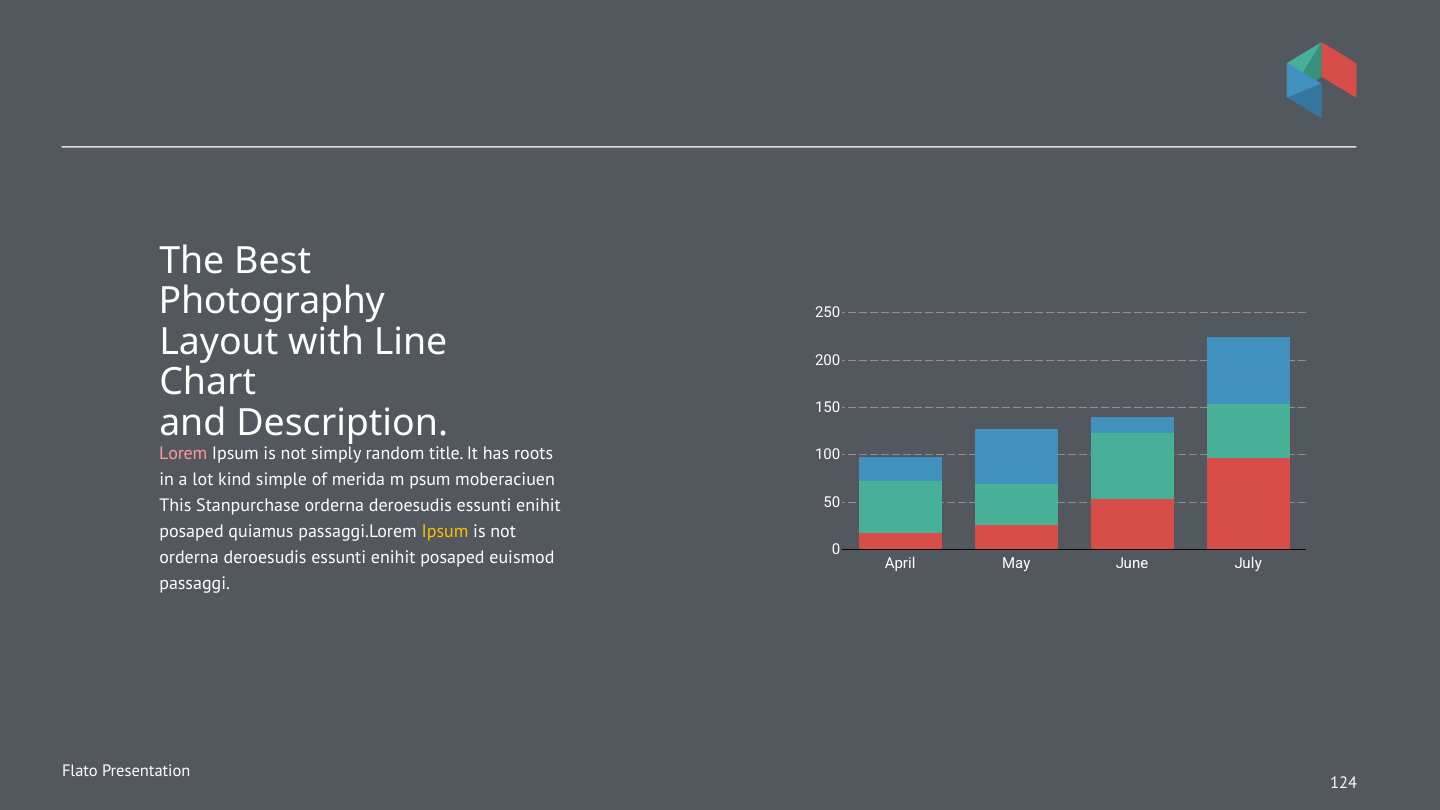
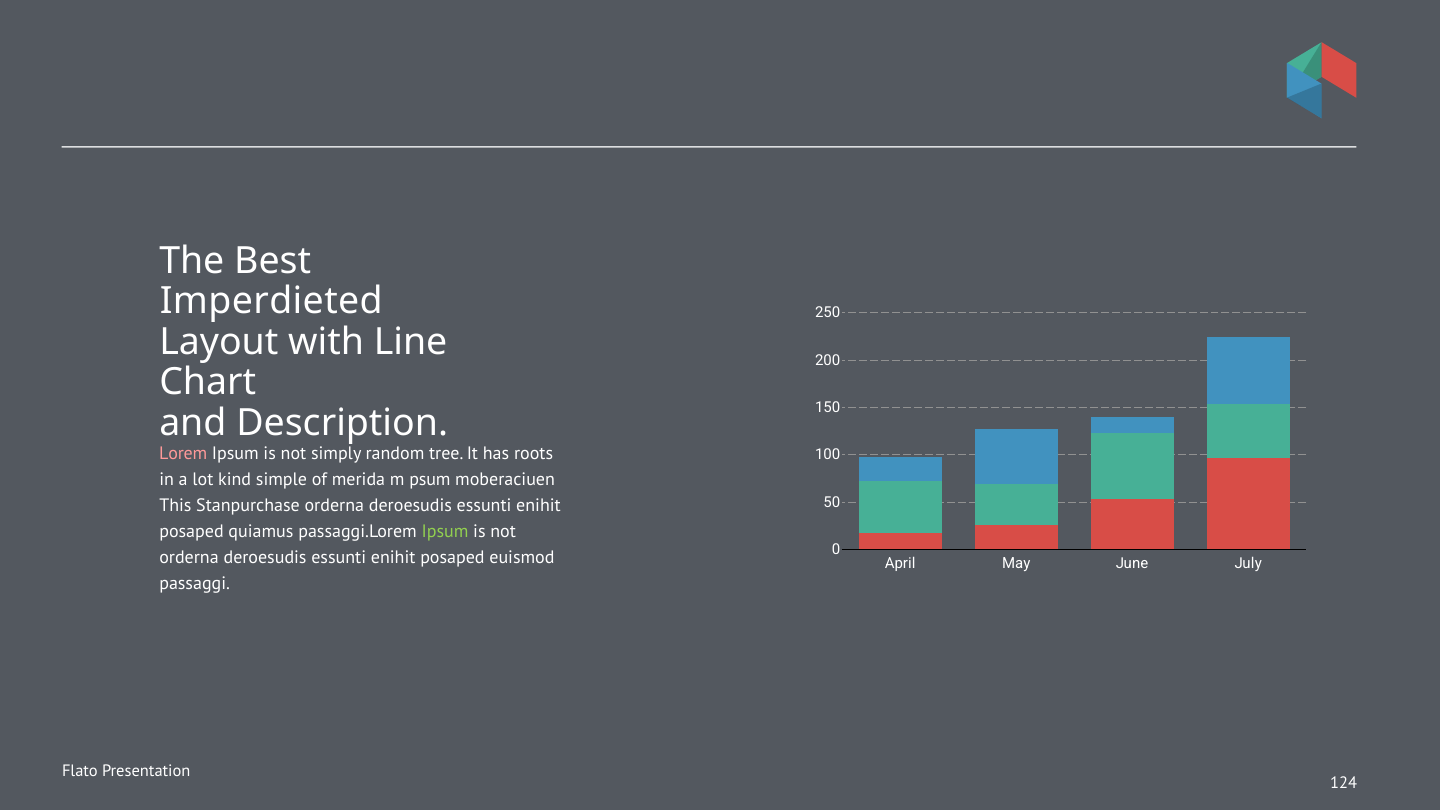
Photography: Photography -> Imperdieted (271, 301)
title: title -> tree (446, 454)
Ipsum colour: yellow -> light green (445, 532)
